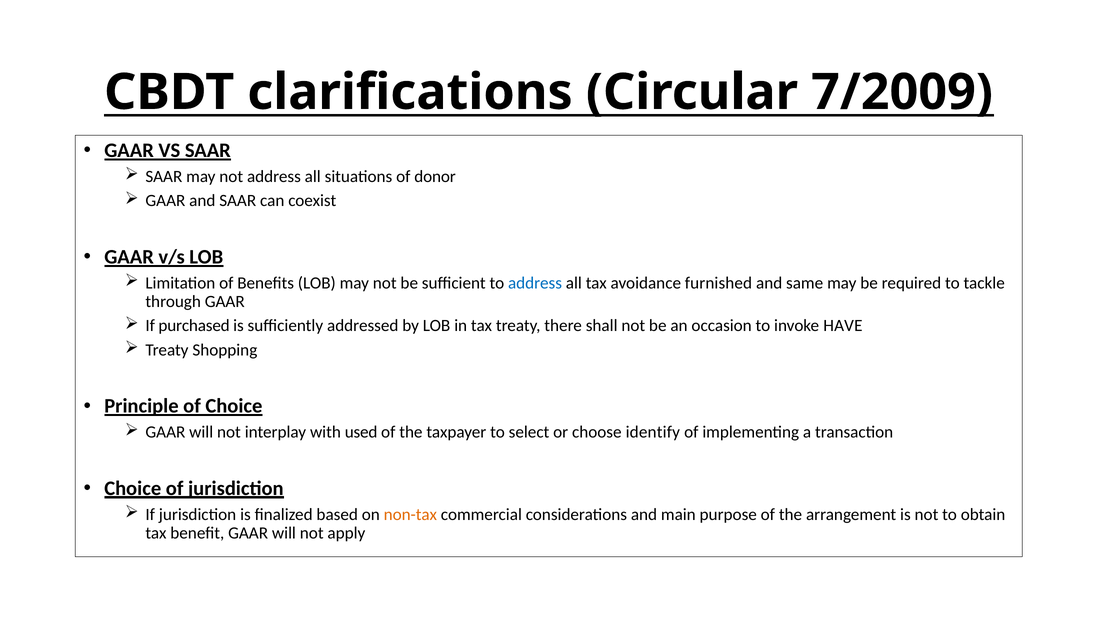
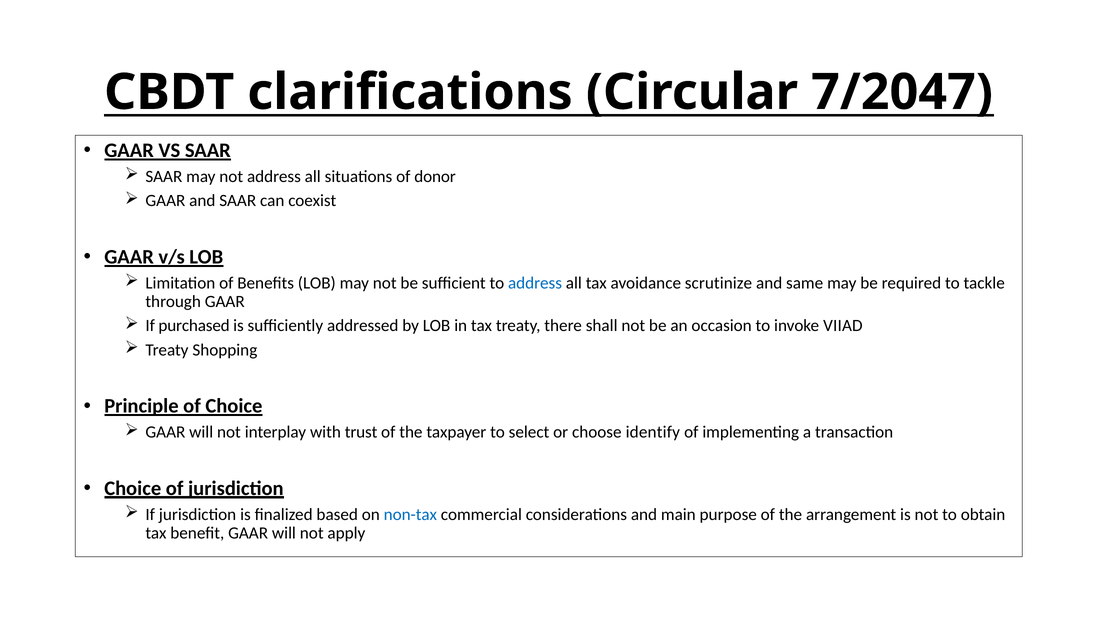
7/2009: 7/2009 -> 7/2047 (902, 92)
furnished: furnished -> scrutinize (718, 283)
HAVE: HAVE -> VIIAD (843, 326)
used: used -> trust (361, 432)
non-tax colour: orange -> blue (410, 514)
